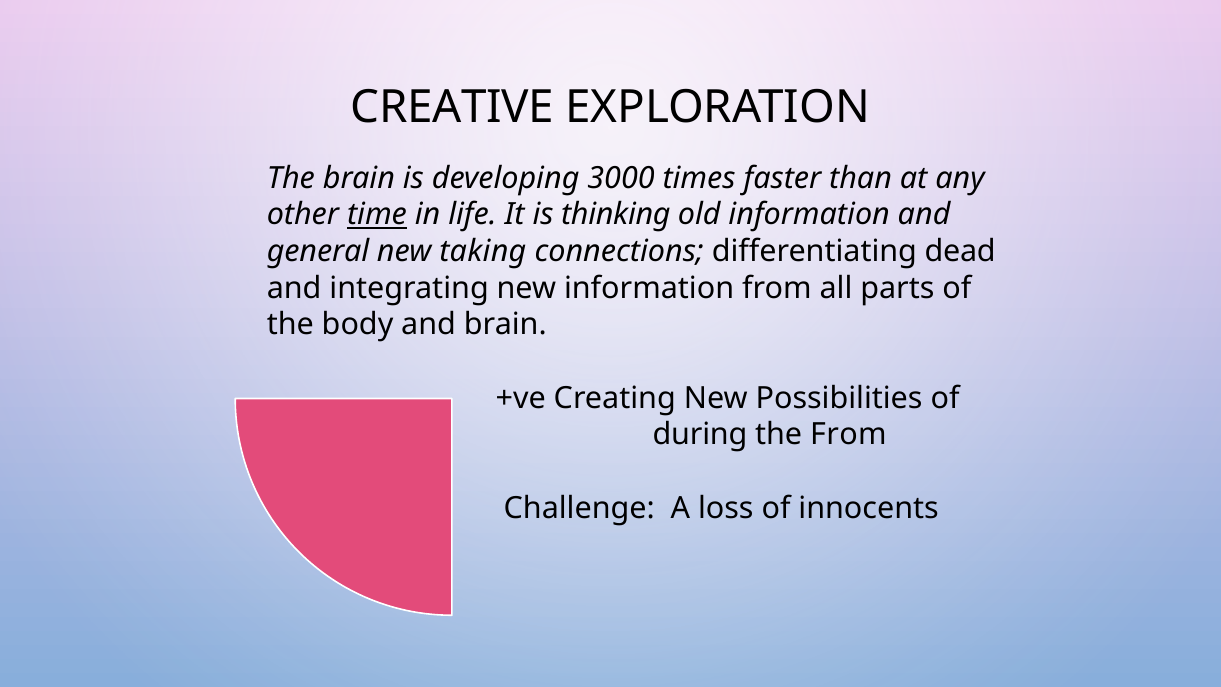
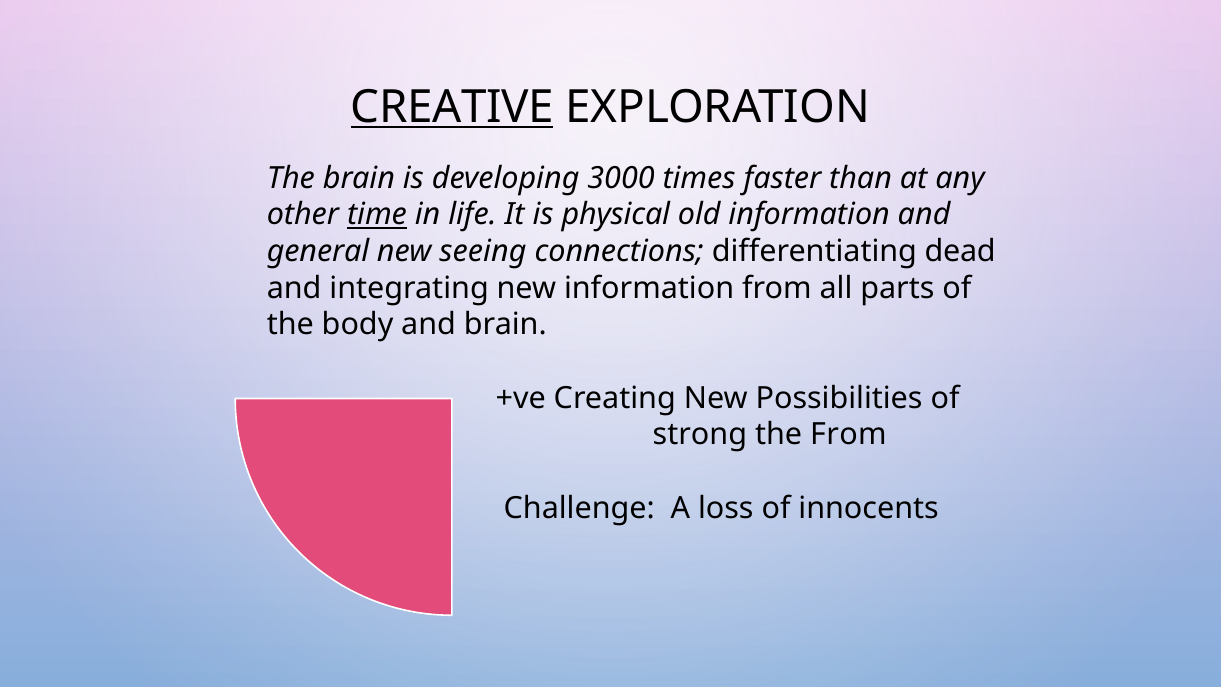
CREATIVE underline: none -> present (452, 107)
thinking: thinking -> physical (616, 215)
taking: taking -> seeing (483, 251)
during: during -> strong (700, 435)
